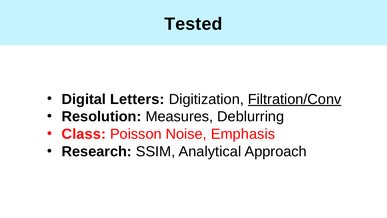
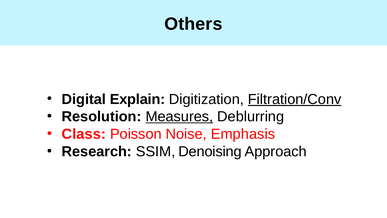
Tested: Tested -> Others (193, 24)
Letters: Letters -> Explain (137, 99)
Measures underline: none -> present (179, 117)
Analytical: Analytical -> Denoising (210, 151)
